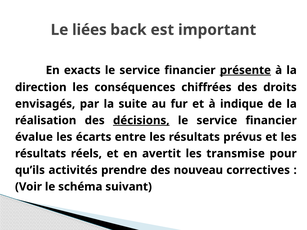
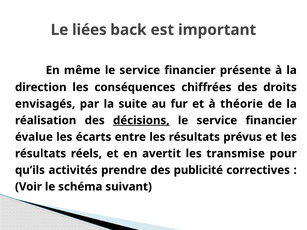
exacts: exacts -> même (82, 70)
présente underline: present -> none (245, 70)
indique: indique -> théorie (242, 104)
nouveau: nouveau -> publicité (198, 170)
